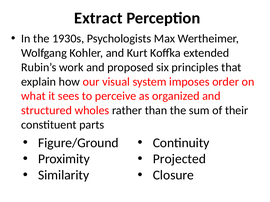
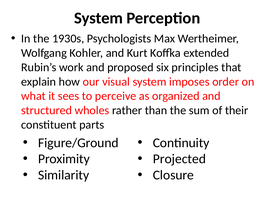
Extract: Extract -> System (98, 18)
